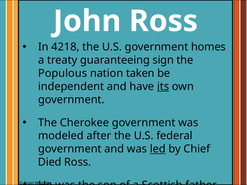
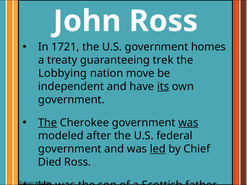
4218: 4218 -> 1721 (65, 47)
sign: sign -> trek (163, 60)
Populous: Populous -> Lobbying (63, 73)
taken: taken -> move (140, 73)
The underline: none -> present (48, 123)
was underline: none -> present (188, 123)
